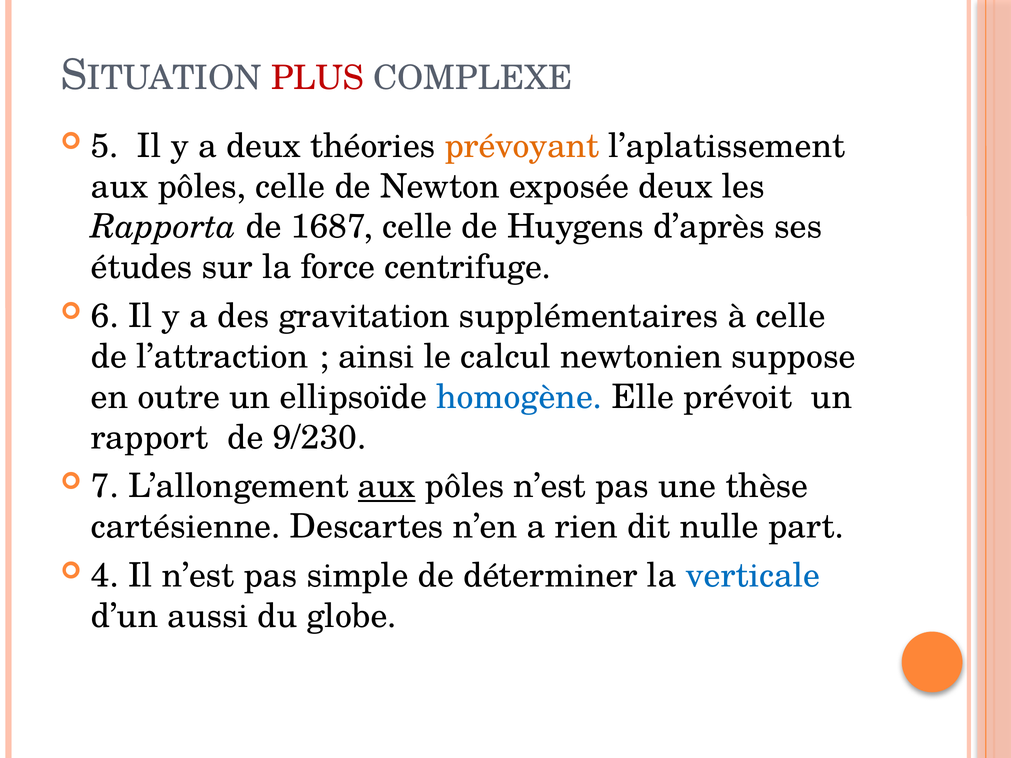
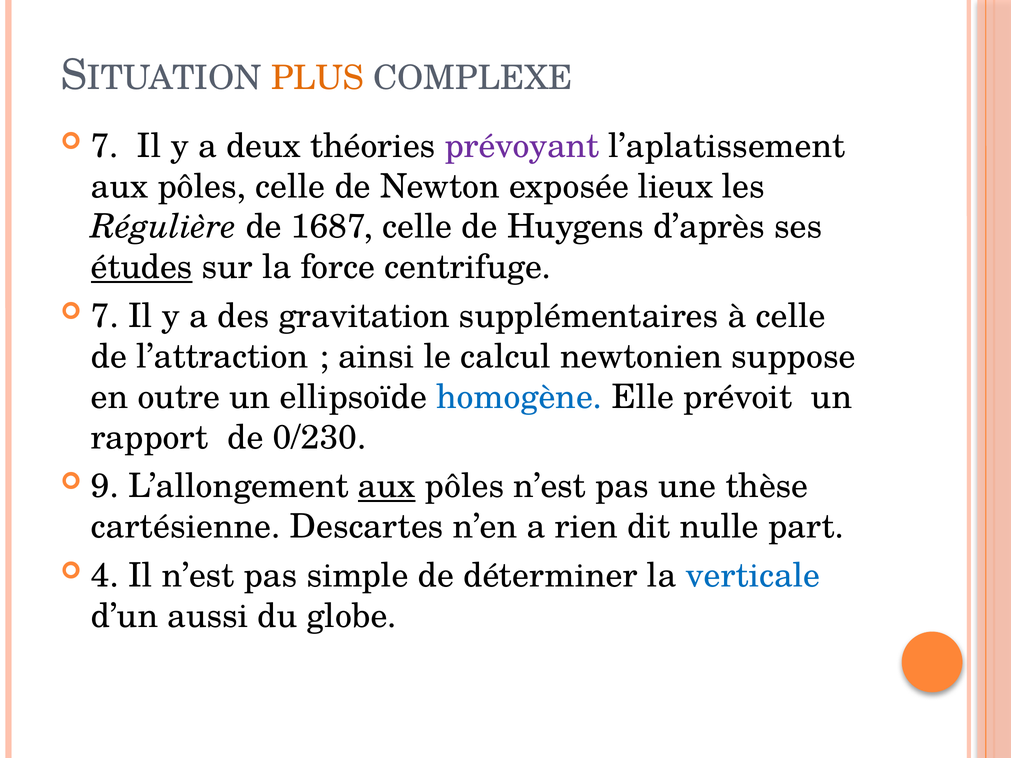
PLUS colour: red -> orange (318, 78)
5: 5 -> 7 (105, 146)
prévoyant colour: orange -> purple (522, 146)
exposée deux: deux -> lieux (676, 186)
Rapporta: Rapporta -> Régulière (163, 227)
études underline: none -> present (142, 267)
6: 6 -> 7 (105, 316)
9/230: 9/230 -> 0/230 (320, 438)
7: 7 -> 9 (105, 486)
